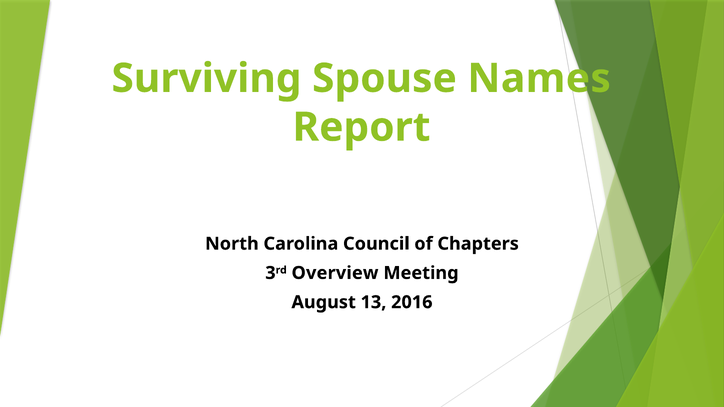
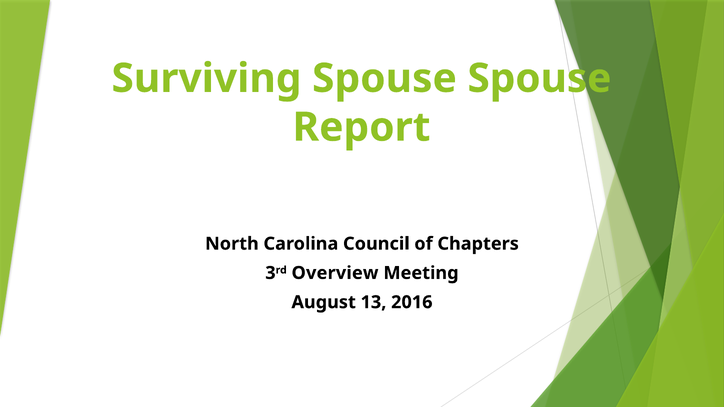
Spouse Names: Names -> Spouse (539, 79)
